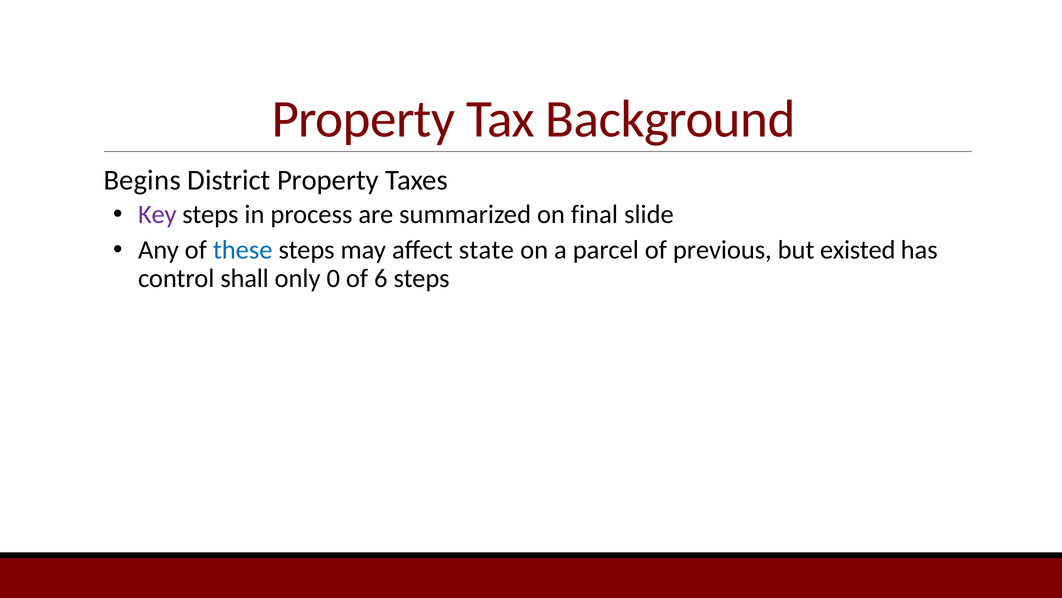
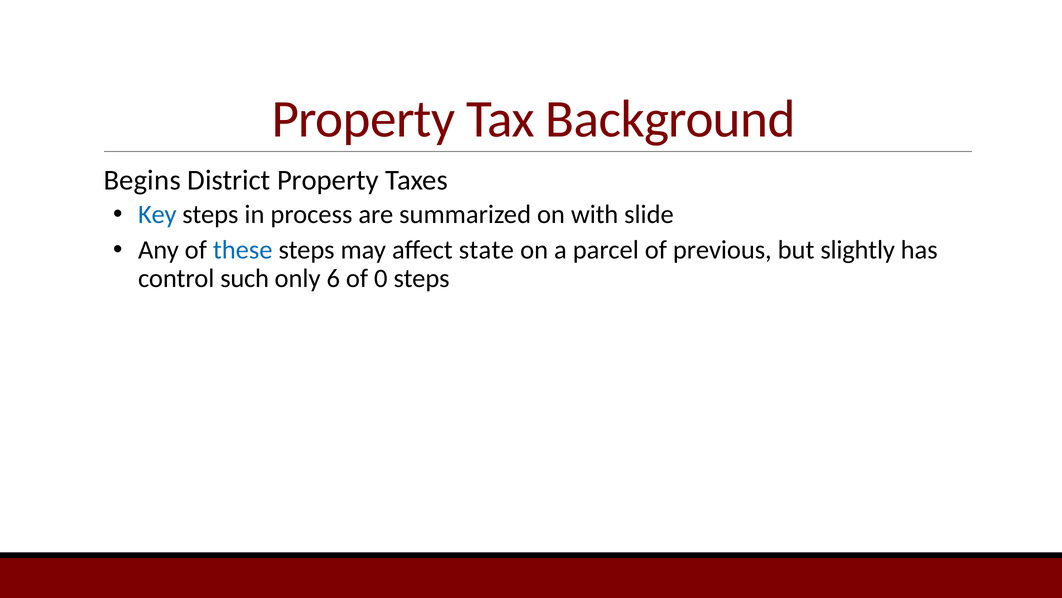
Key colour: purple -> blue (157, 214)
final: final -> with (595, 214)
existed: existed -> slightly (858, 250)
shall: shall -> such (245, 278)
0: 0 -> 6 (333, 278)
6: 6 -> 0 (381, 278)
